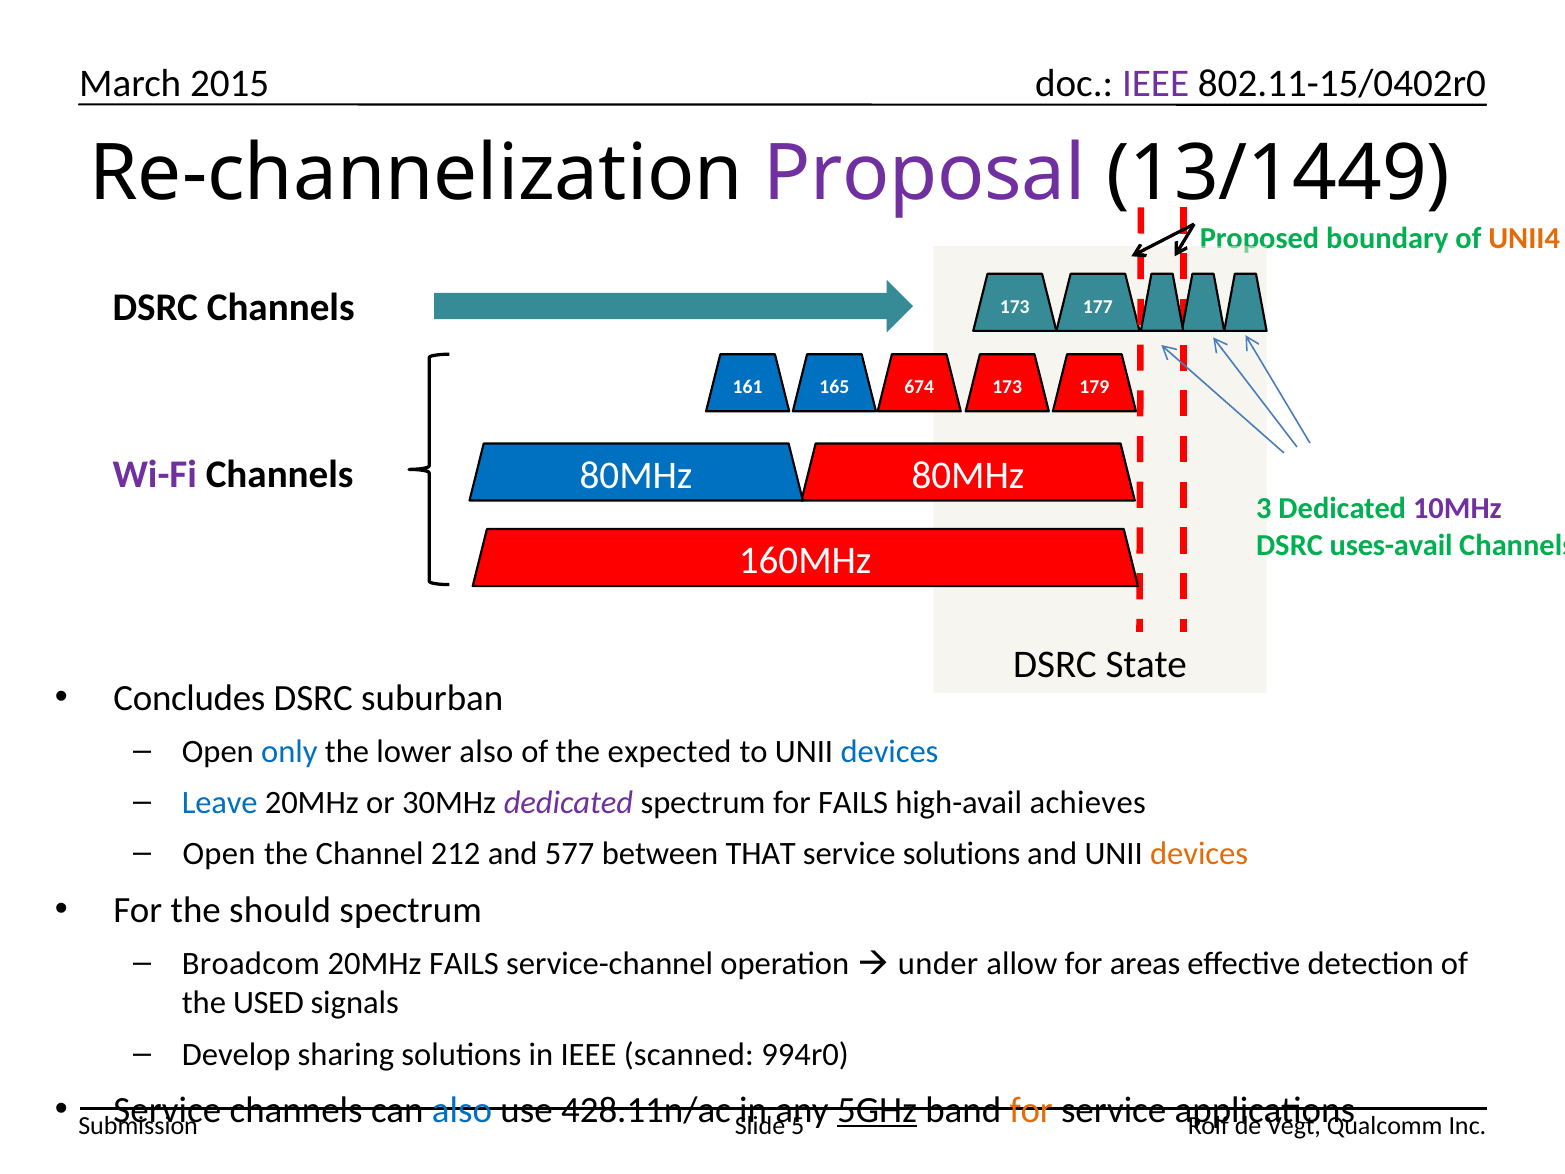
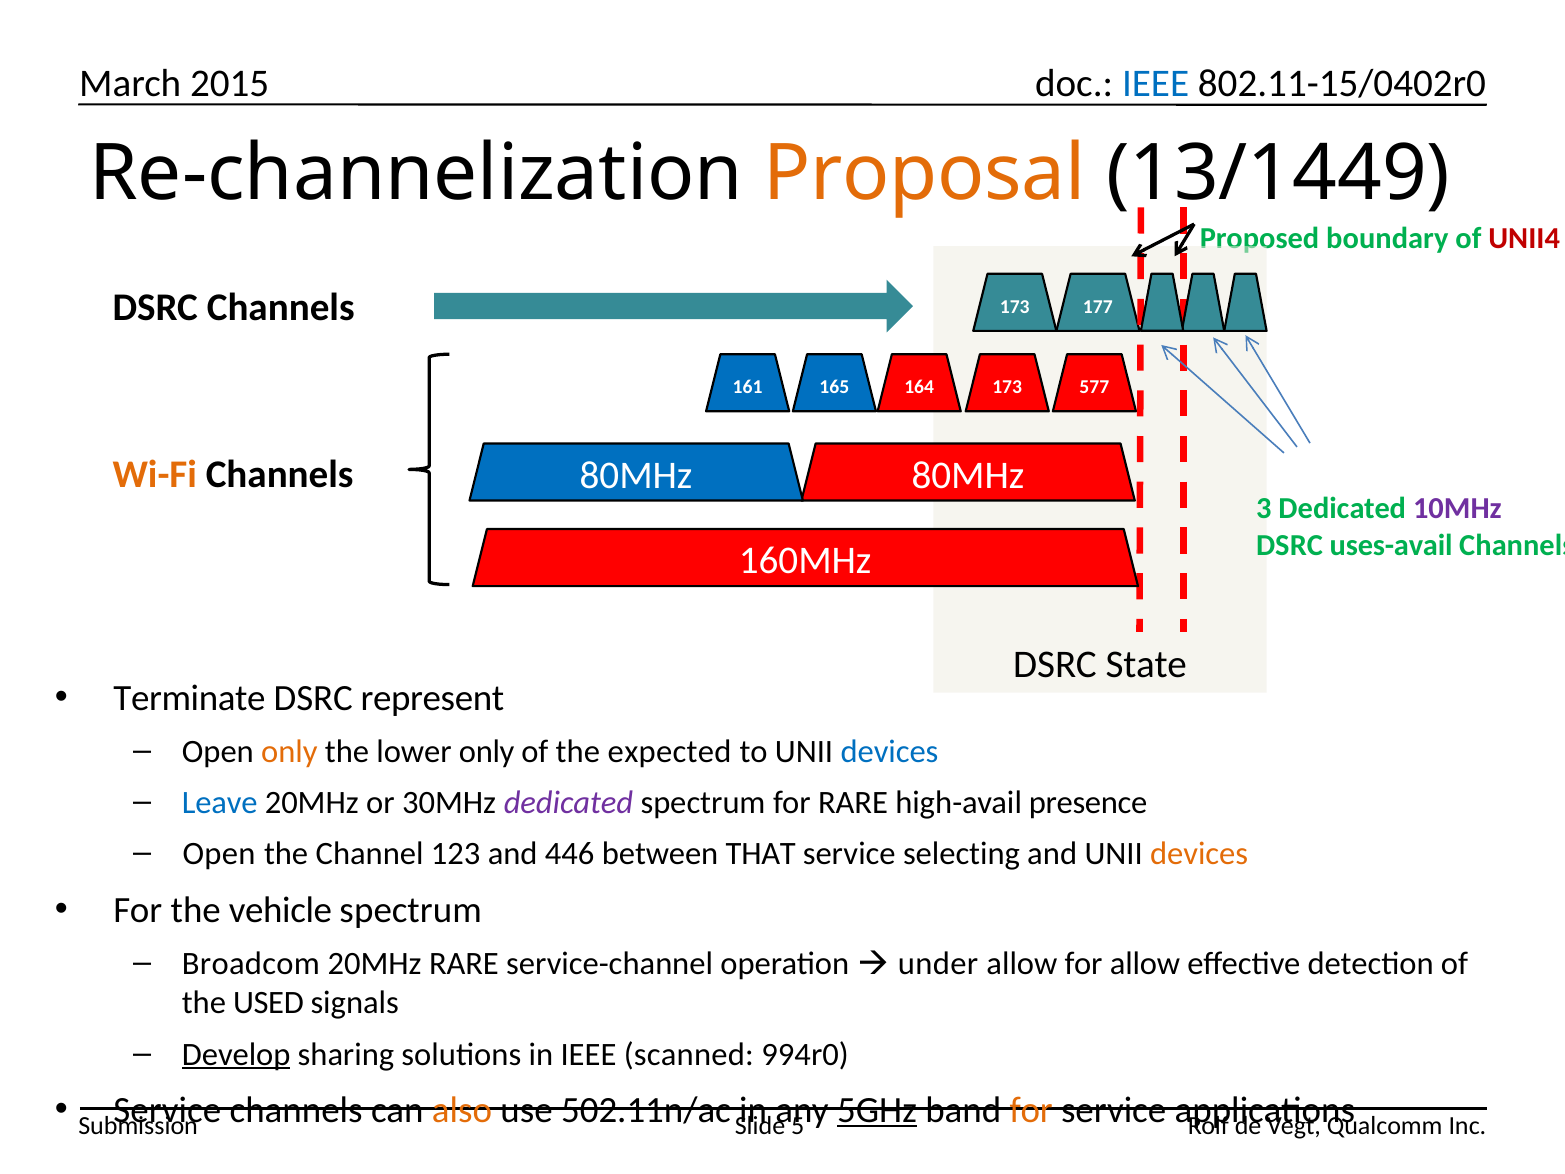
IEEE colour: purple -> blue (1156, 84)
Proposal colour: purple -> orange (925, 174)
UNII4 colour: orange -> red (1524, 238)
674: 674 -> 164 (919, 387)
179: 179 -> 577 (1094, 387)
Wi-Fi colour: purple -> orange (155, 474)
Concludes: Concludes -> Terminate (189, 698)
suburban: suburban -> represent (432, 698)
only colour: blue -> orange (289, 751)
lower also: also -> only (487, 751)
for FAILS: FAILS -> RARE (853, 803)
achieves: achieves -> presence (1088, 803)
212: 212 -> 123 (456, 854)
577: 577 -> 446 (570, 854)
service solutions: solutions -> selecting (961, 854)
should: should -> vehicle (280, 910)
20MHz FAILS: FAILS -> RARE (464, 964)
for areas: areas -> allow (1145, 964)
Develop underline: none -> present (236, 1054)
also colour: blue -> orange (462, 1110)
428.11n/ac: 428.11n/ac -> 502.11n/ac (646, 1110)
